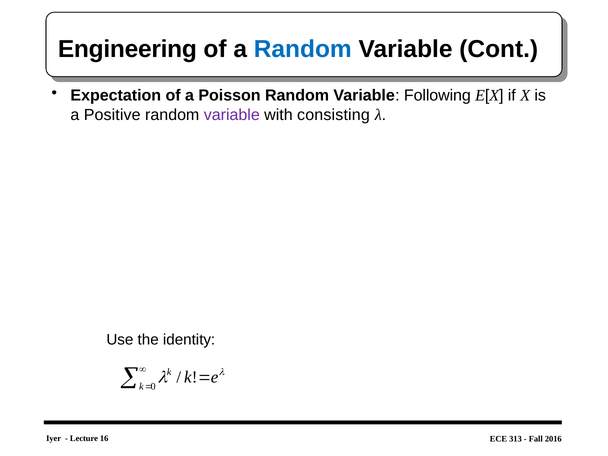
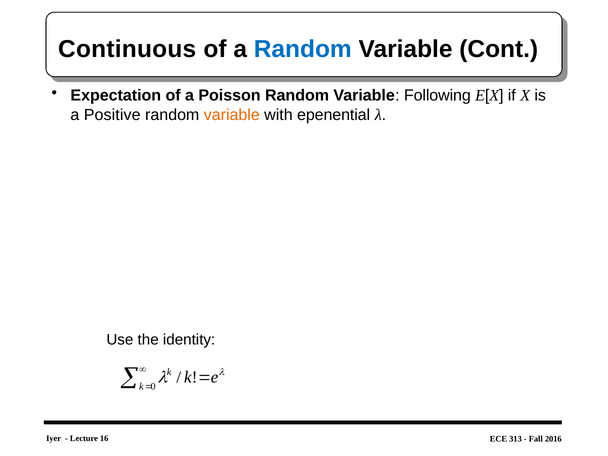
Engineering: Engineering -> Continuous (127, 49)
variable colour: purple -> orange (232, 115)
consisting: consisting -> epenential (334, 115)
